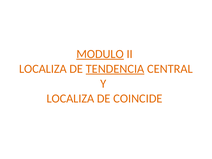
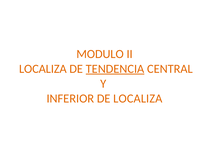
MODULO underline: present -> none (100, 54)
LOCALIZA: LOCALIZA -> INFERIOR (70, 98)
DE COINCIDE: COINCIDE -> LOCALIZA (138, 98)
